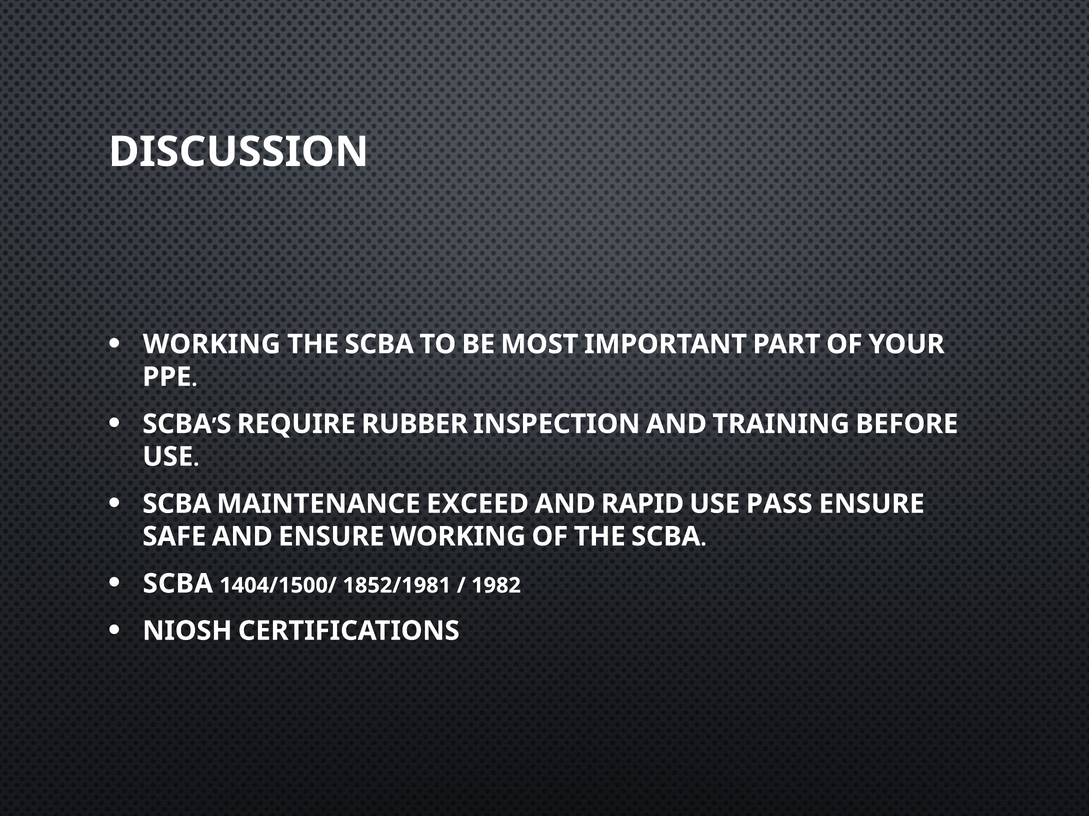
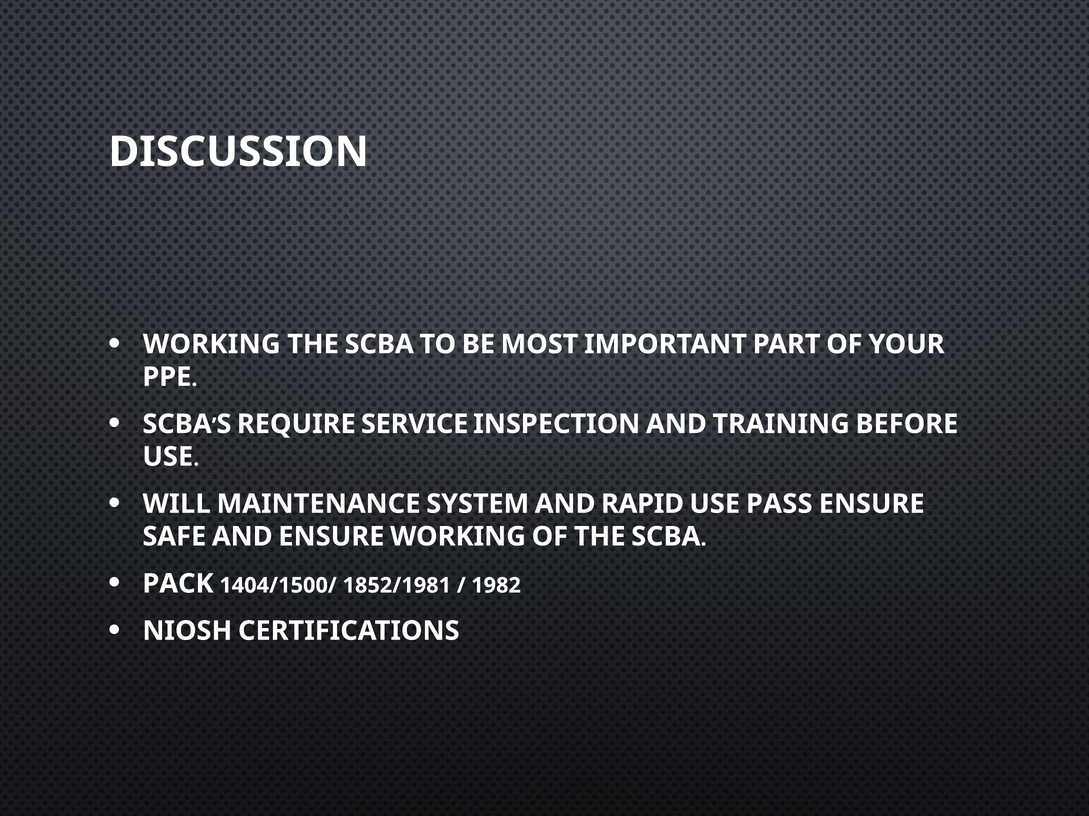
RUBBER: RUBBER -> SERVICE (415, 424)
SCBA: SCBA -> WILL (177, 504)
EXCEED: EXCEED -> SYSTEM (478, 504)
SCBA: SCBA -> PACK (178, 584)
